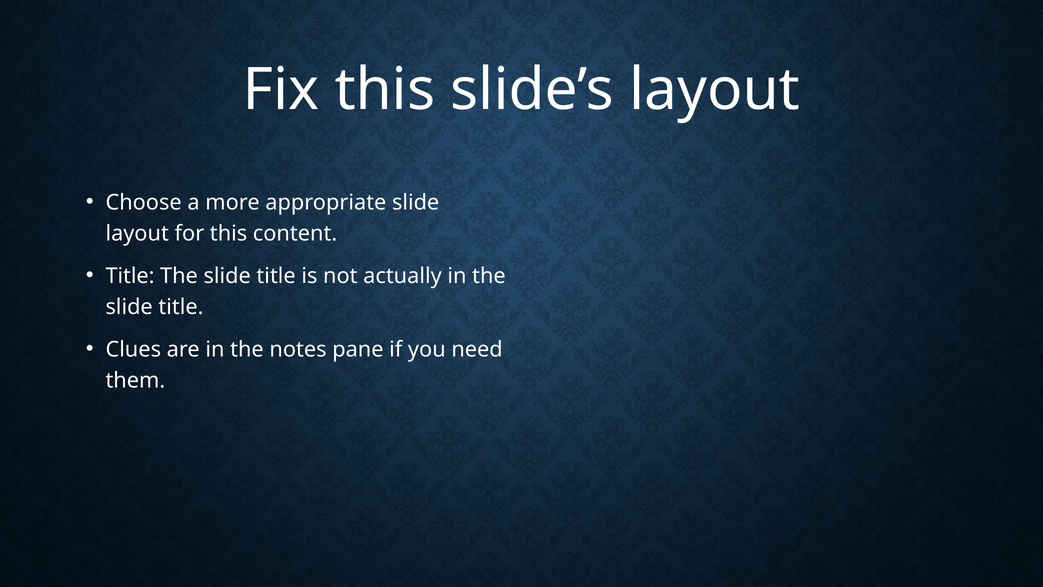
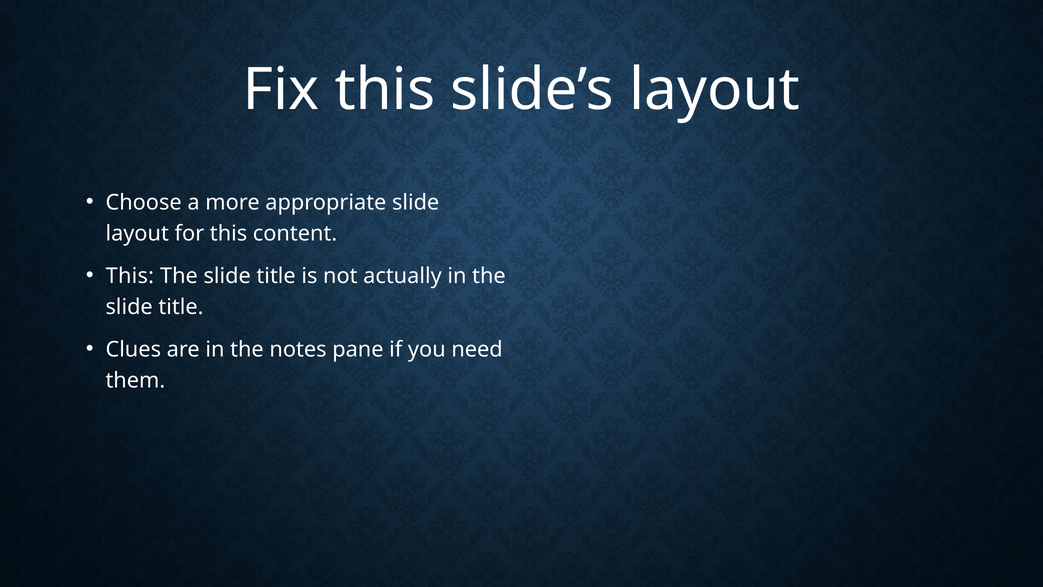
Title: Title -> This (130, 276)
